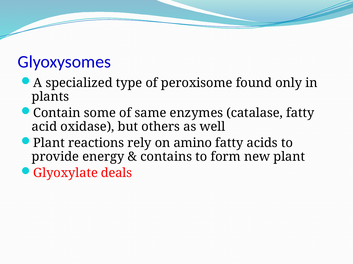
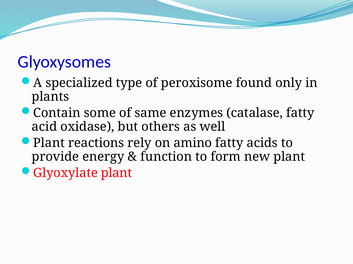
contains: contains -> function (166, 157)
Glyoxylate deals: deals -> plant (117, 173)
